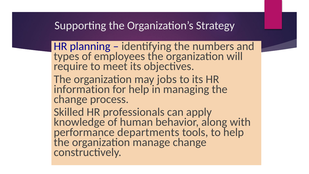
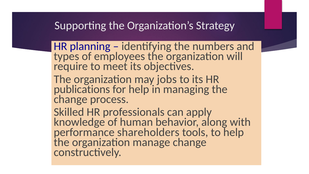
information: information -> publications (82, 89)
departments: departments -> shareholders (148, 132)
